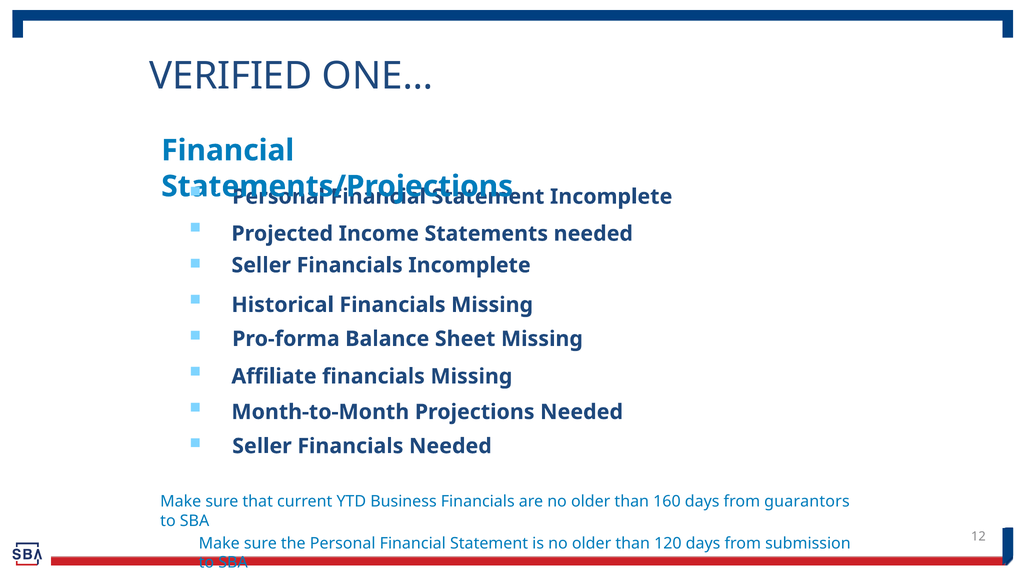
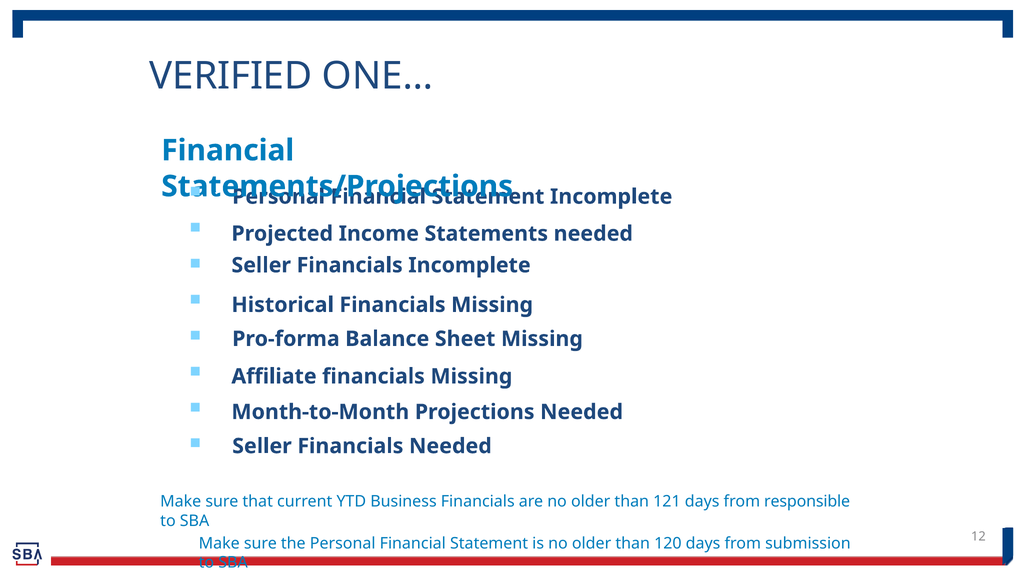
160: 160 -> 121 (667, 502)
guarantors: guarantors -> responsible (807, 502)
